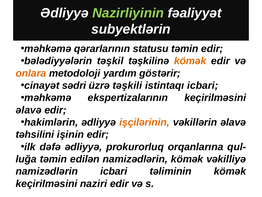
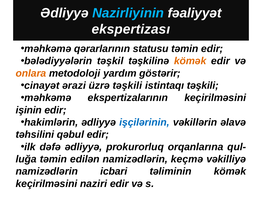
Nazirliyinin colour: light green -> light blue (128, 13)
subyektlərin: subyektlərin -> ekspertizası (131, 29)
sədri: sədri -> ərazi (74, 85)
istintaqı icbari: icbari -> təşkili (203, 85)
əlavə: əlavə -> işinin (29, 110)
işçilərinin colour: orange -> blue (144, 122)
işinin: işinin -> qəbul (70, 134)
namizədlərin kömək: kömək -> keçmə (187, 159)
